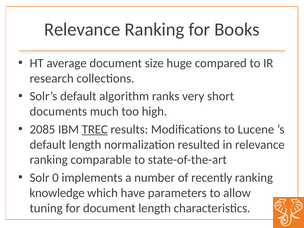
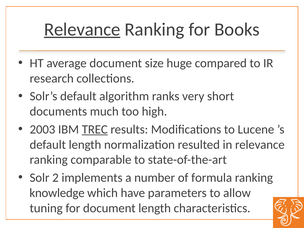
Relevance underline: none -> present (82, 29)
2085: 2085 -> 2003 (42, 129)
0: 0 -> 2 (55, 178)
recently: recently -> formula (212, 178)
